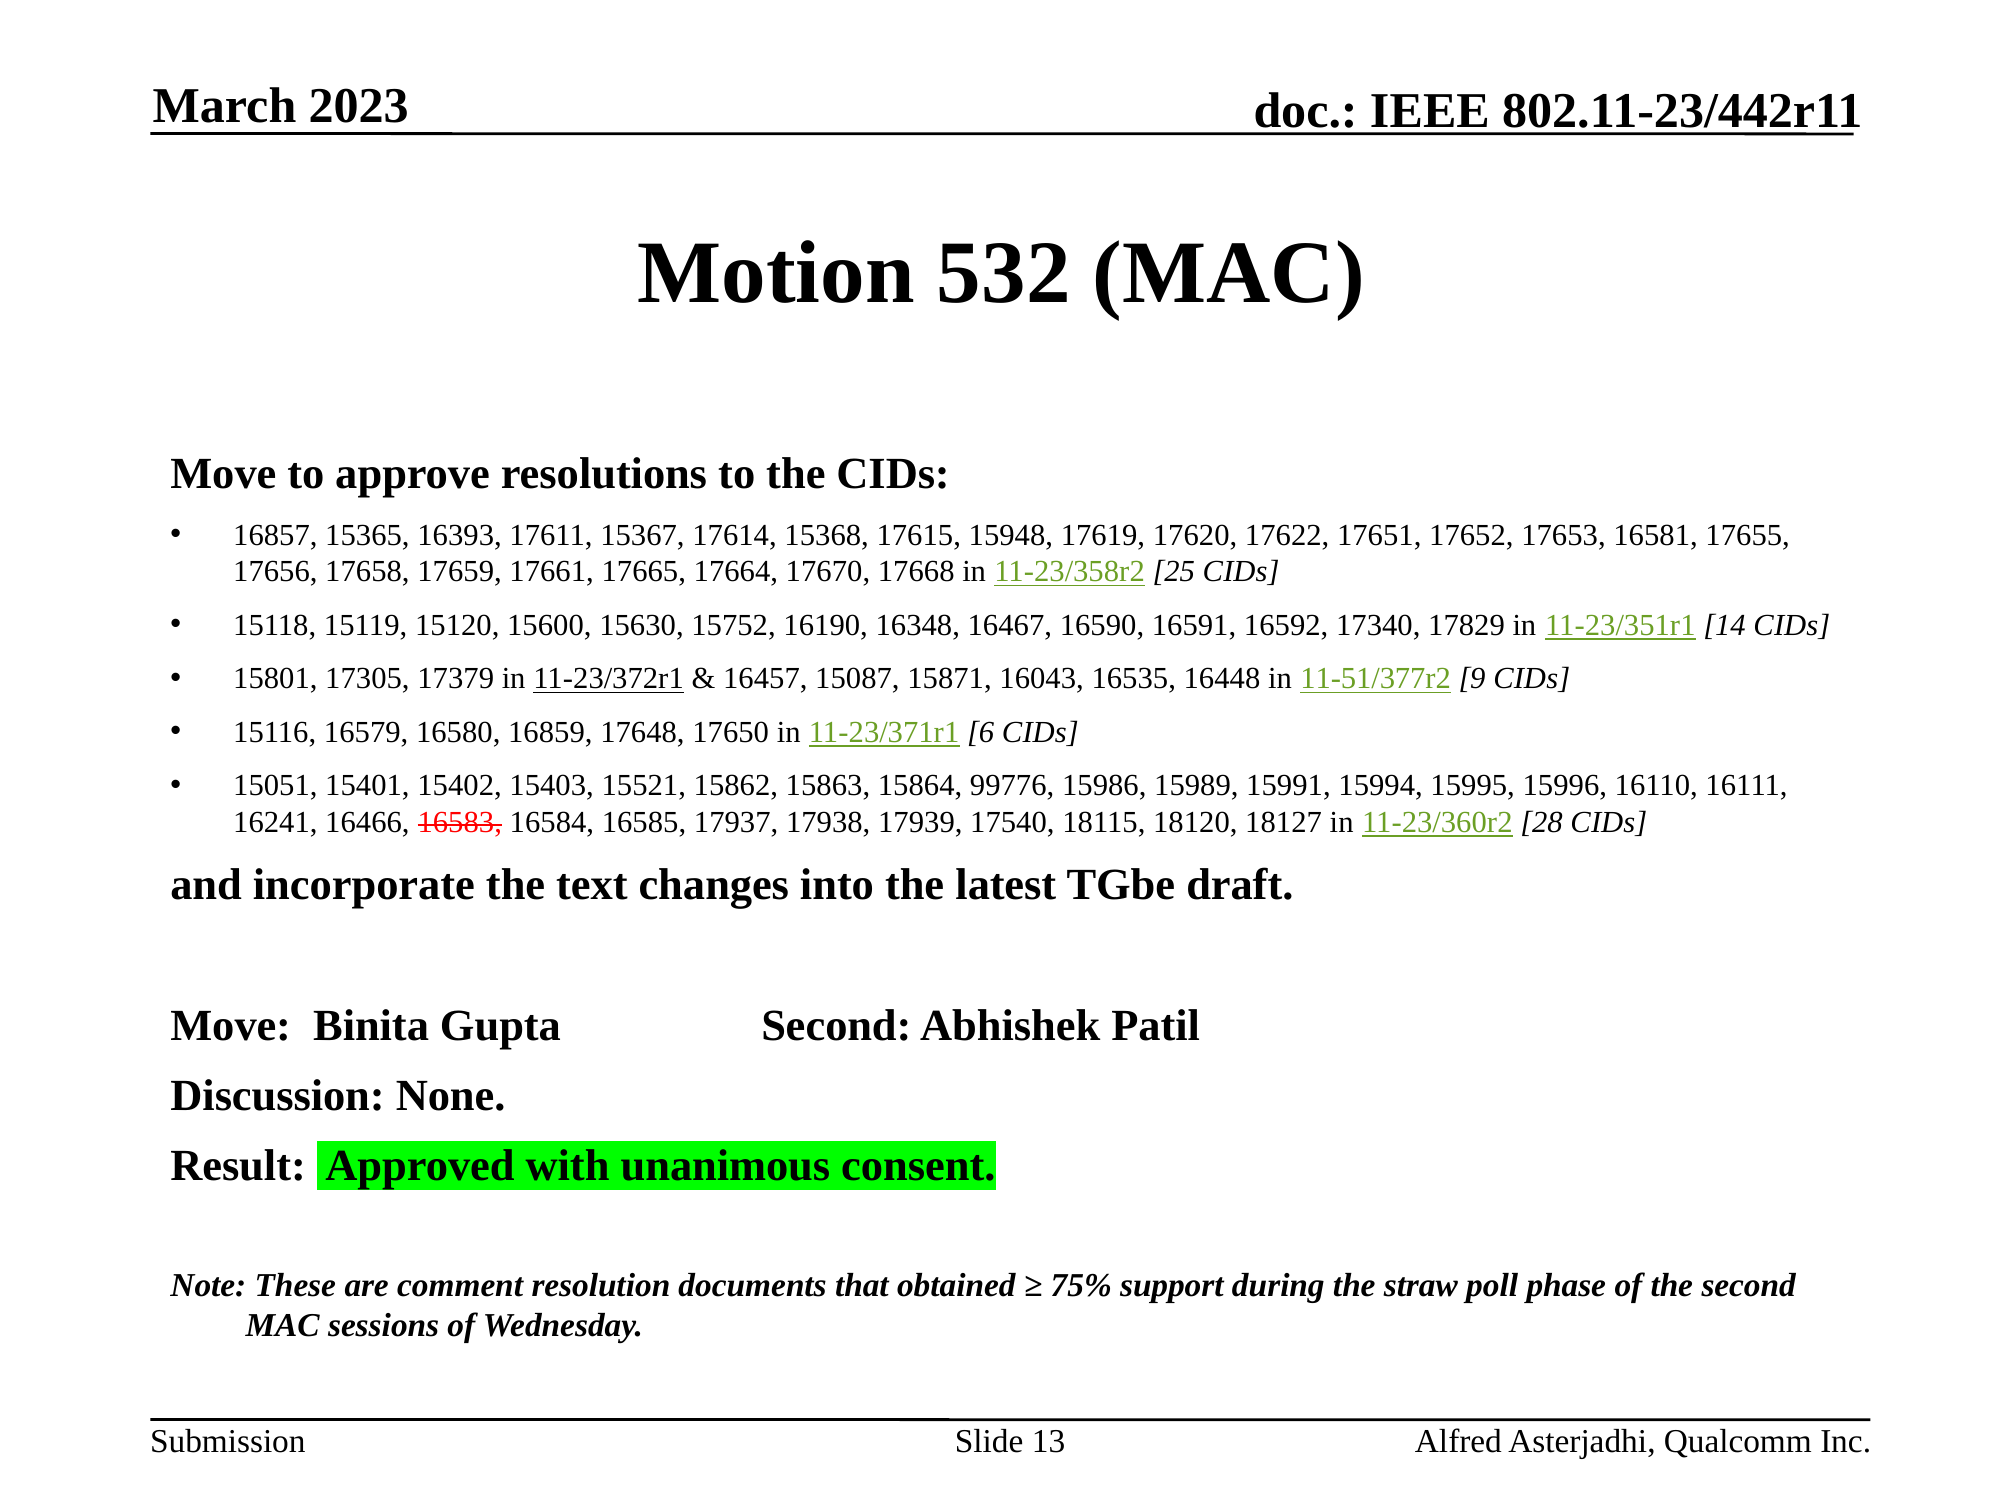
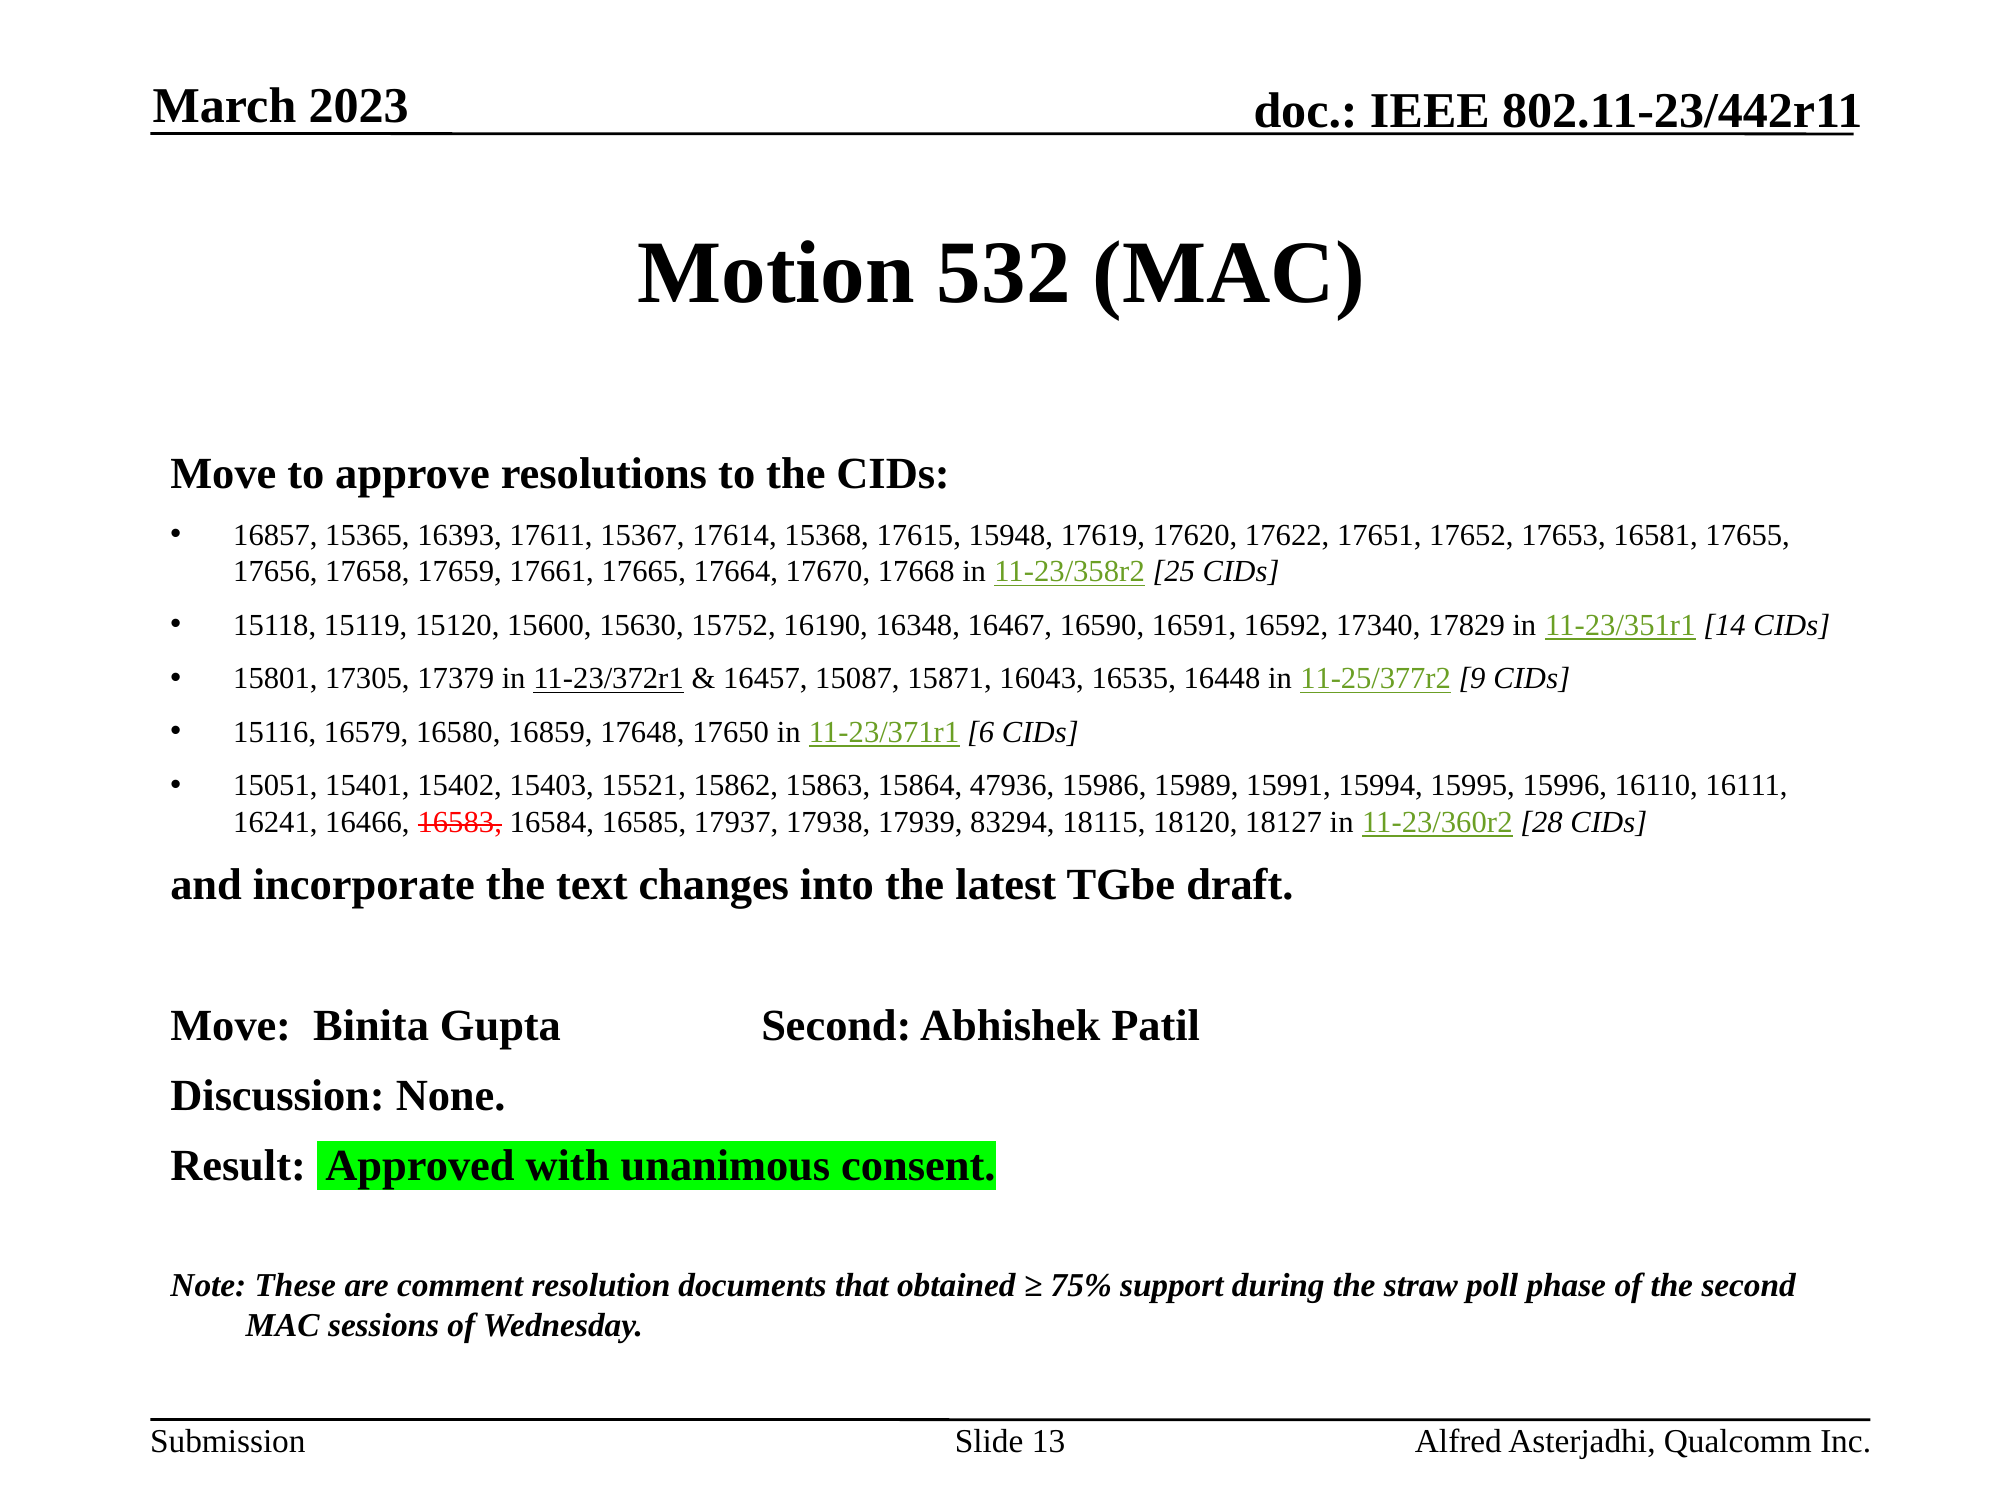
11-51/377r2: 11-51/377r2 -> 11-25/377r2 (1376, 679)
99776: 99776 -> 47936 (1012, 786)
17540: 17540 -> 83294 (1012, 822)
